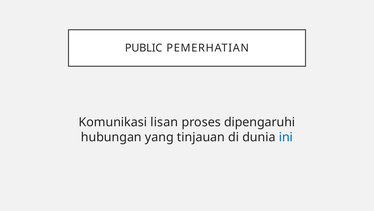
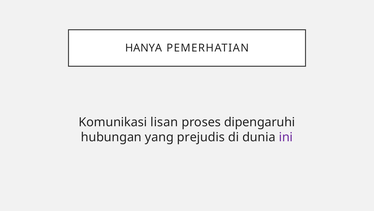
PUBLIC: PUBLIC -> HANYA (144, 48)
tinjauan: tinjauan -> prejudis (201, 137)
ini colour: blue -> purple (286, 137)
